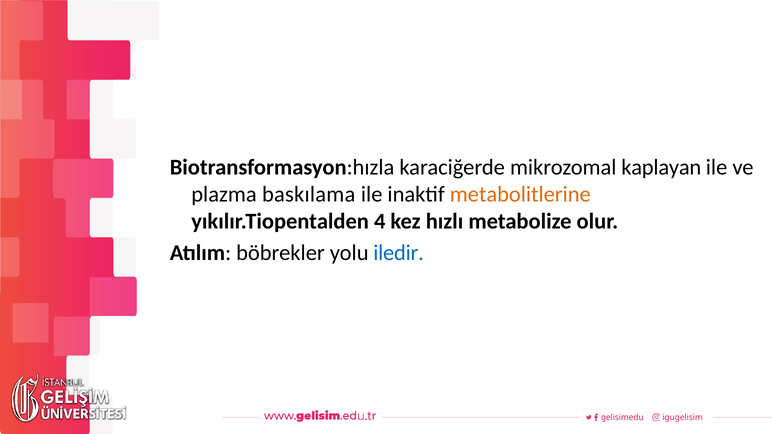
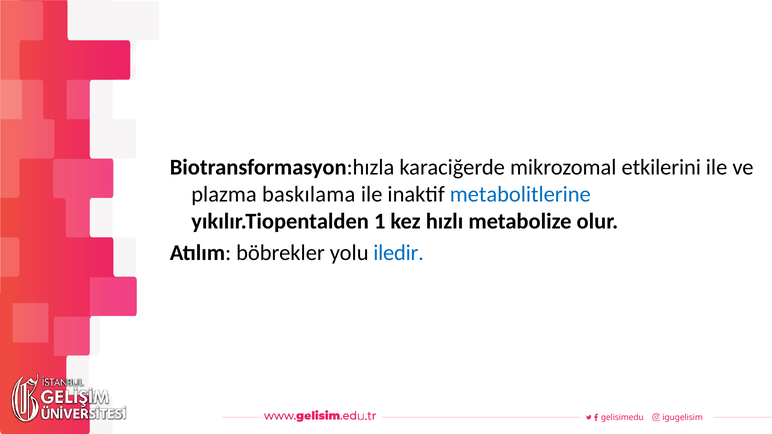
kaplayan: kaplayan -> etkilerini (661, 167)
metabolitlerine colour: orange -> blue (520, 195)
4: 4 -> 1 (380, 222)
